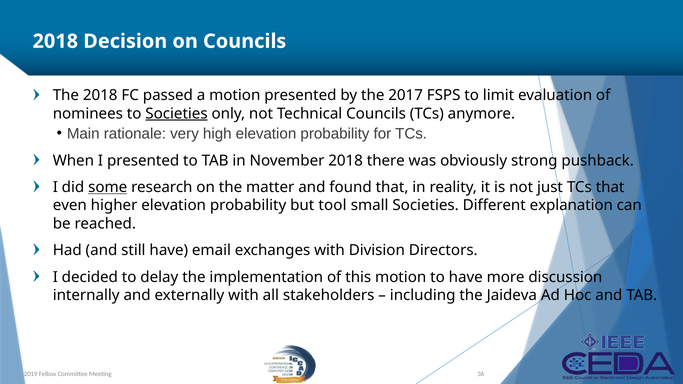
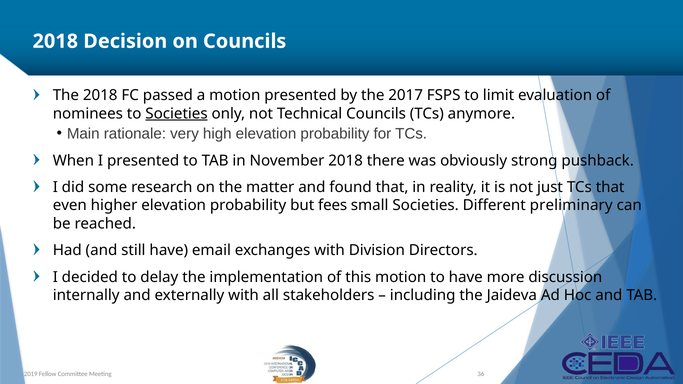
some underline: present -> none (108, 187)
tool: tool -> fees (333, 206)
explanation: explanation -> preliminary (571, 206)
